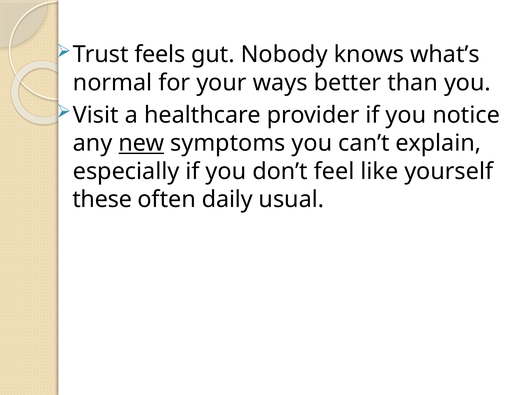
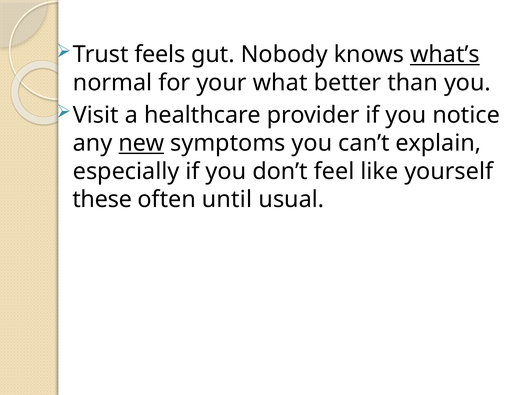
what’s underline: none -> present (445, 55)
ways: ways -> what (280, 83)
daily: daily -> until (227, 200)
